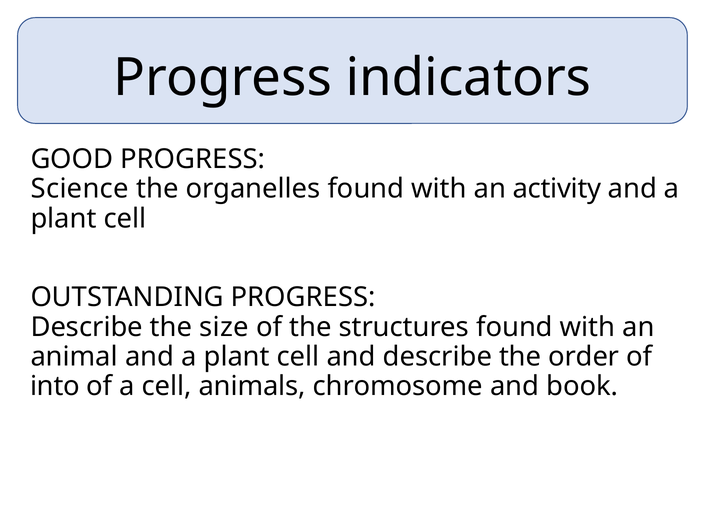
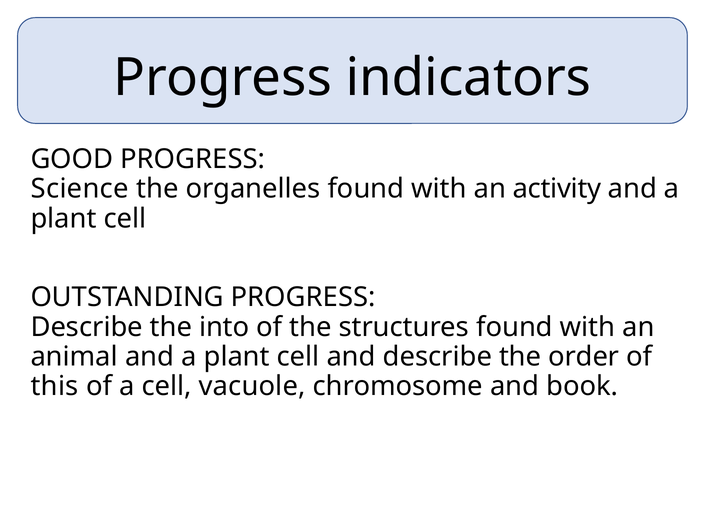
size: size -> into (224, 327)
into: into -> this (55, 386)
animals: animals -> vacuole (252, 386)
